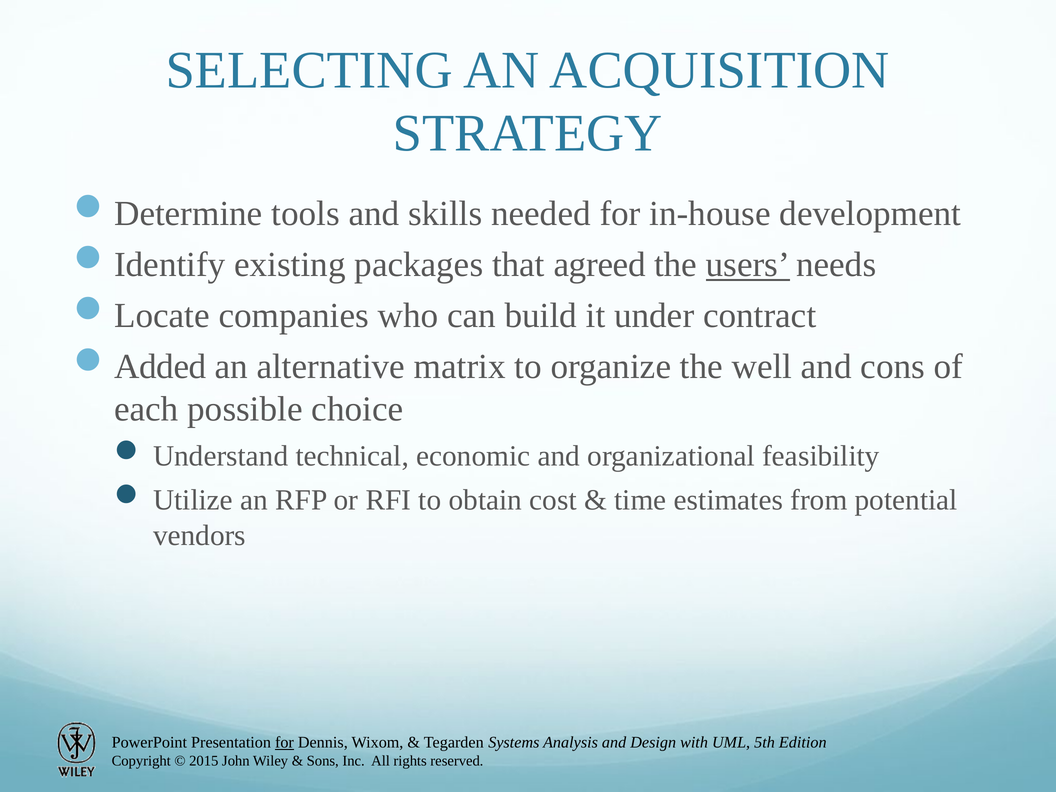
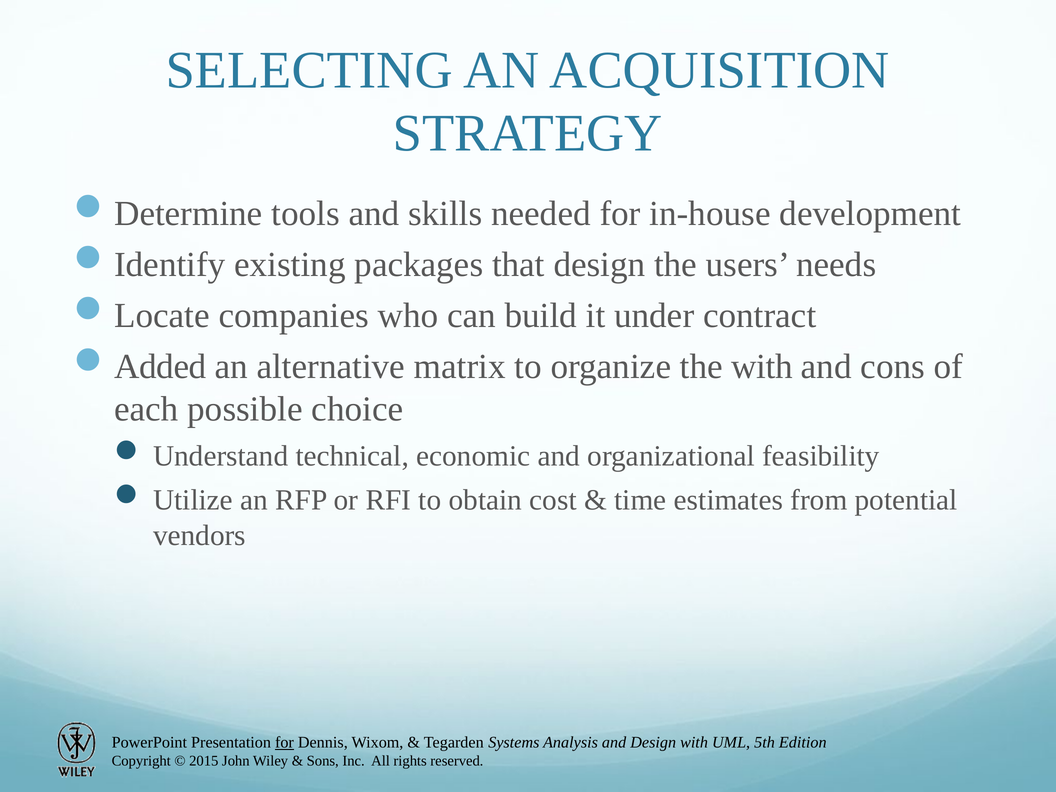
that agreed: agreed -> design (600, 265)
users underline: present -> none (748, 265)
the well: well -> with (762, 367)
